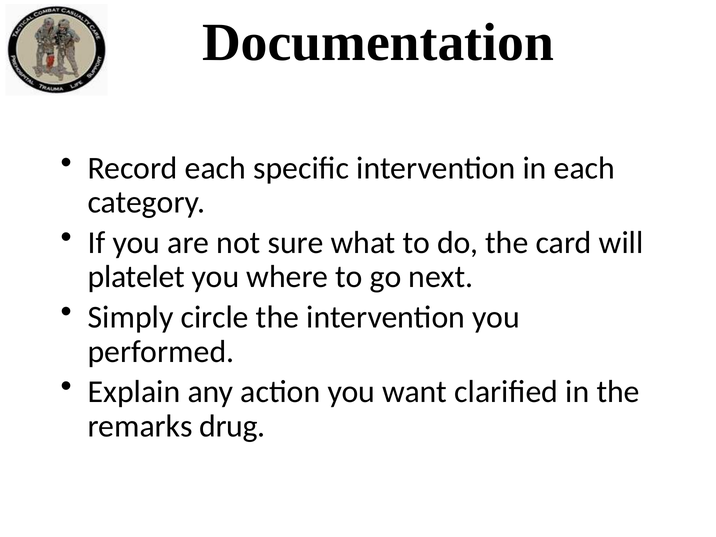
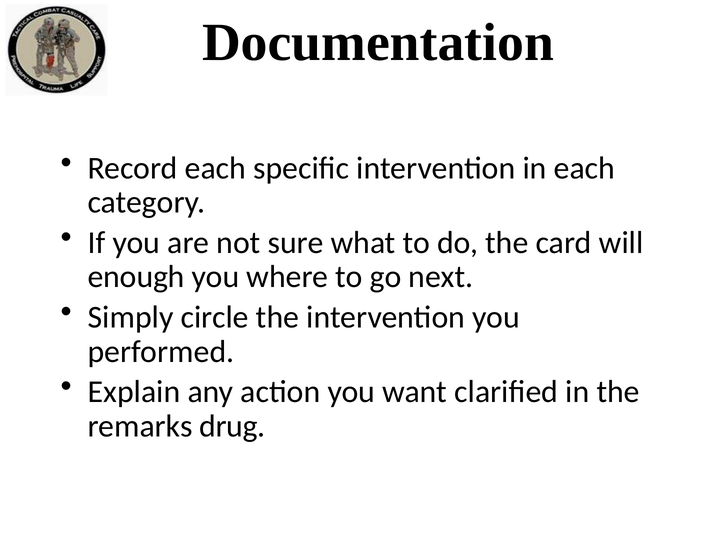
platelet: platelet -> enough (136, 277)
